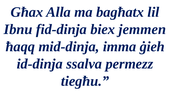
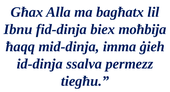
jemmen: jemmen -> moħbija (142, 29)
